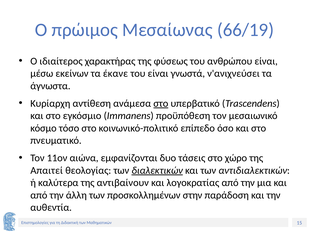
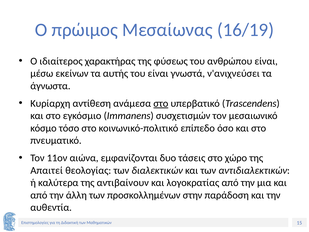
66/19: 66/19 -> 16/19 (246, 30)
έκανε: έκανε -> αυτής (116, 73)
προϋπόθεση: προϋπόθεση -> συσχετισμών (183, 116)
διαλεκτικών underline: present -> none (157, 170)
